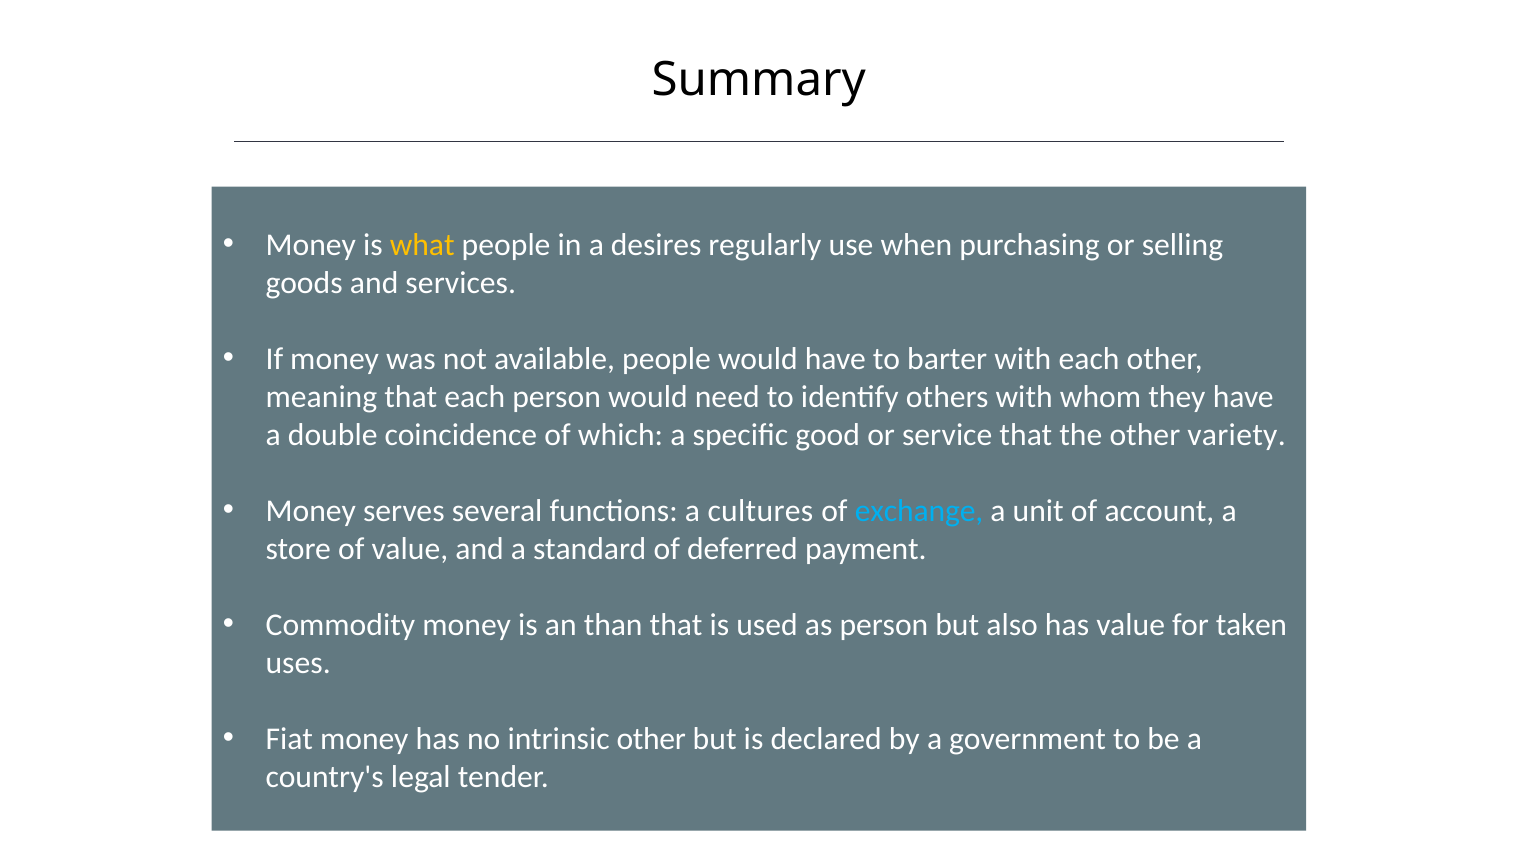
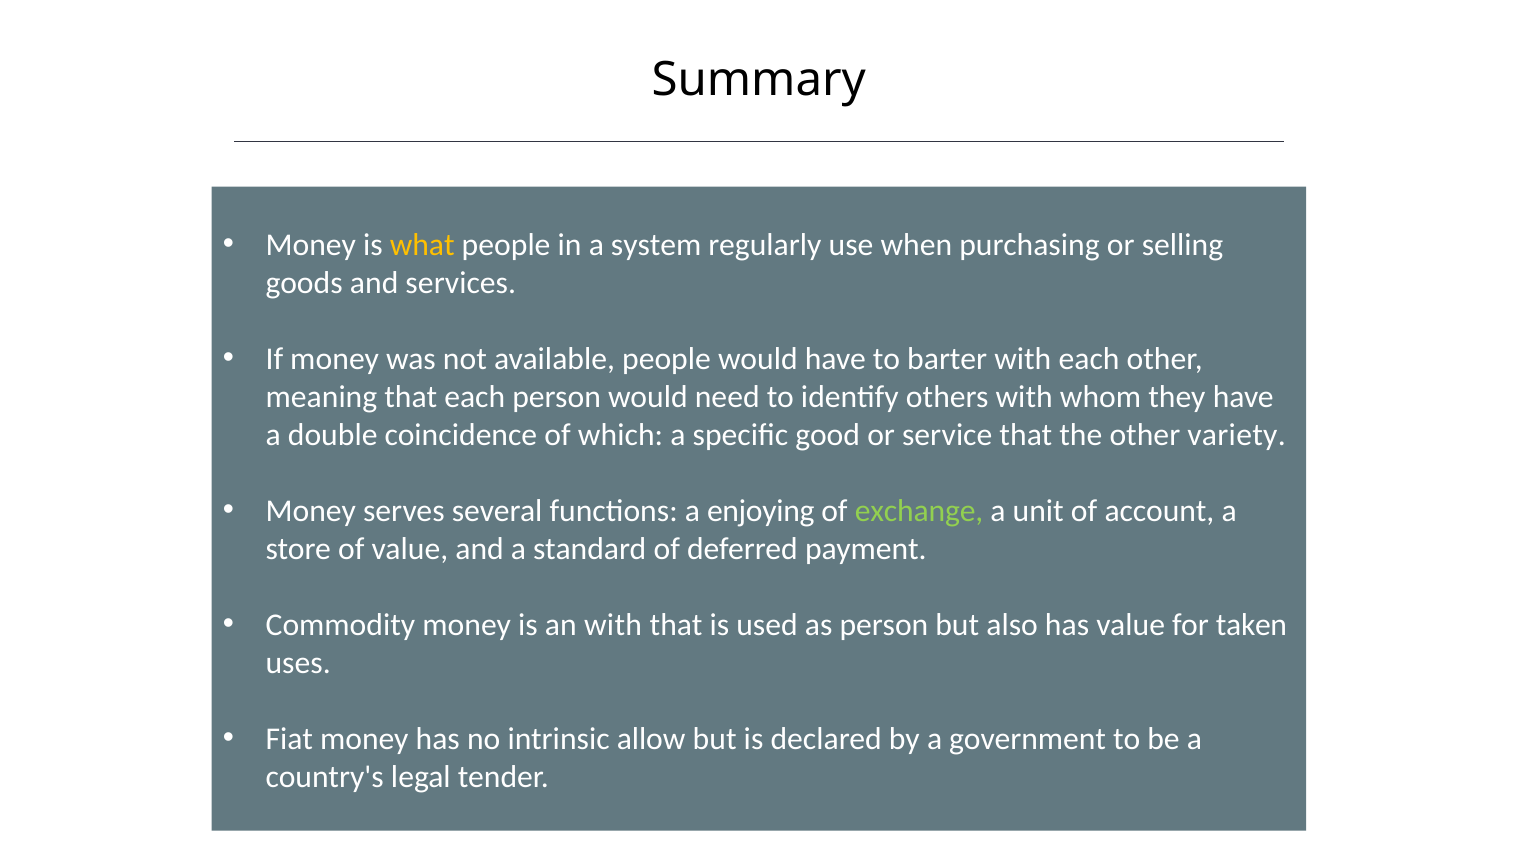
desires: desires -> system (656, 245)
cultures: cultures -> enjoying (761, 511)
exchange colour: light blue -> light green (919, 511)
an than: than -> with (613, 625)
intrinsic other: other -> allow (651, 739)
